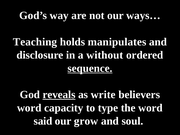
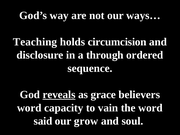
manipulates: manipulates -> circumcision (117, 42)
without: without -> through (105, 55)
sequence underline: present -> none (90, 68)
write: write -> grace (103, 95)
type: type -> vain (108, 108)
